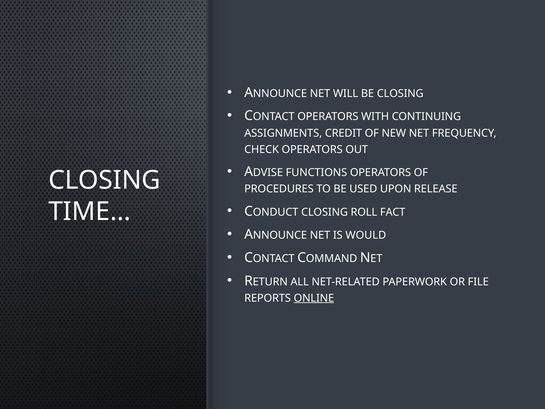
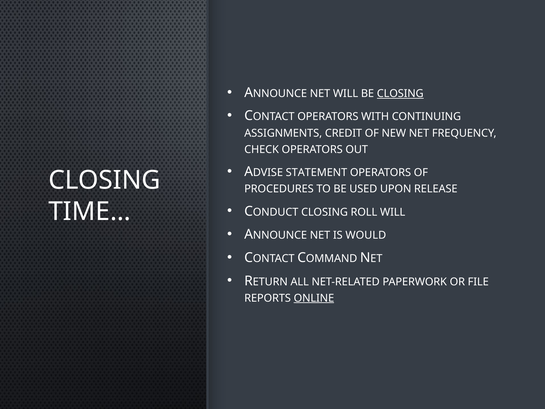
CLOSING underline: none -> present (400, 93)
FUNCTIONS: FUNCTIONS -> STATEMENT (316, 172)
ROLL FACT: FACT -> WILL (393, 212)
